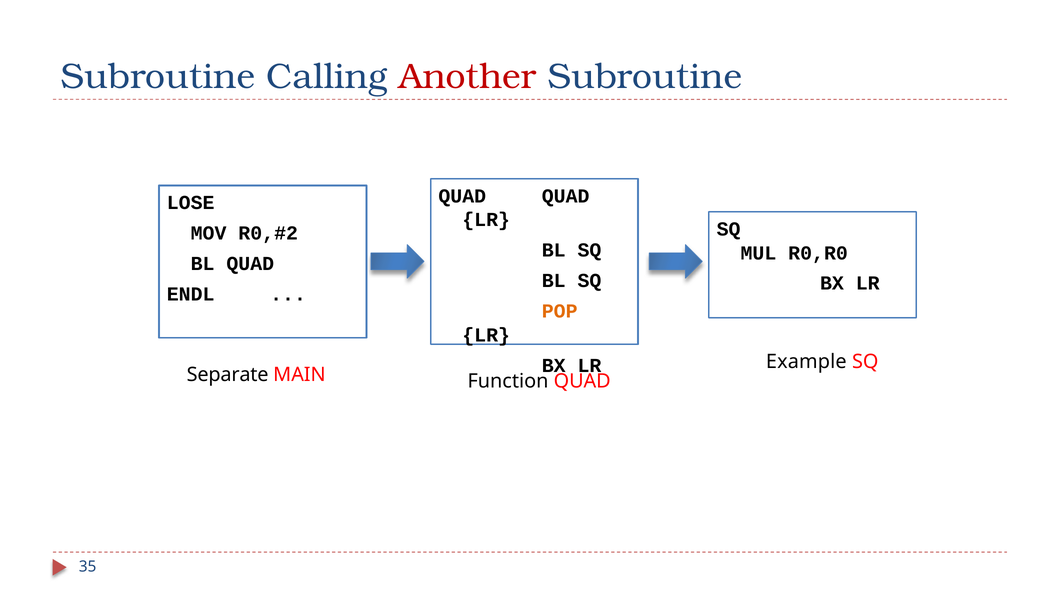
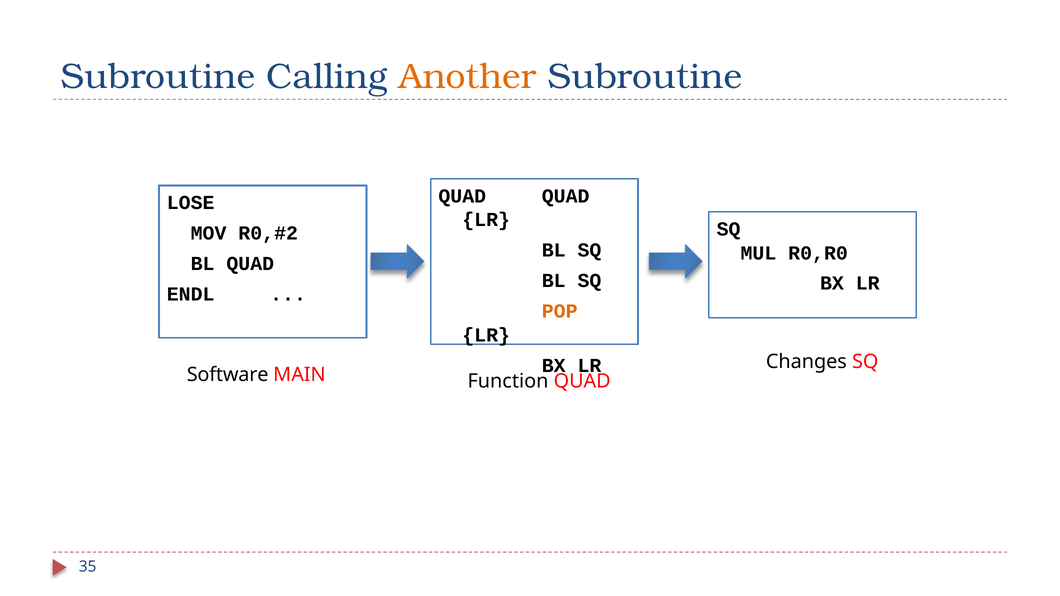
Another colour: red -> orange (467, 77)
Example: Example -> Changes (806, 362)
Separate: Separate -> Software (228, 375)
